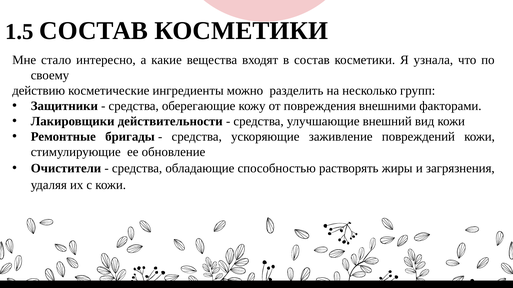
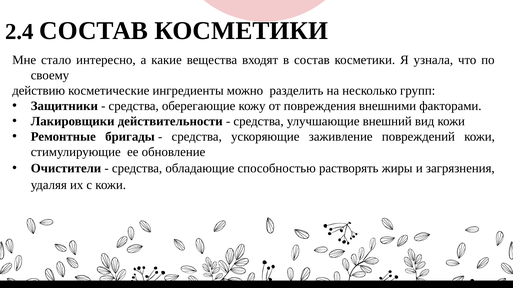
1.5: 1.5 -> 2.4 (19, 32)
